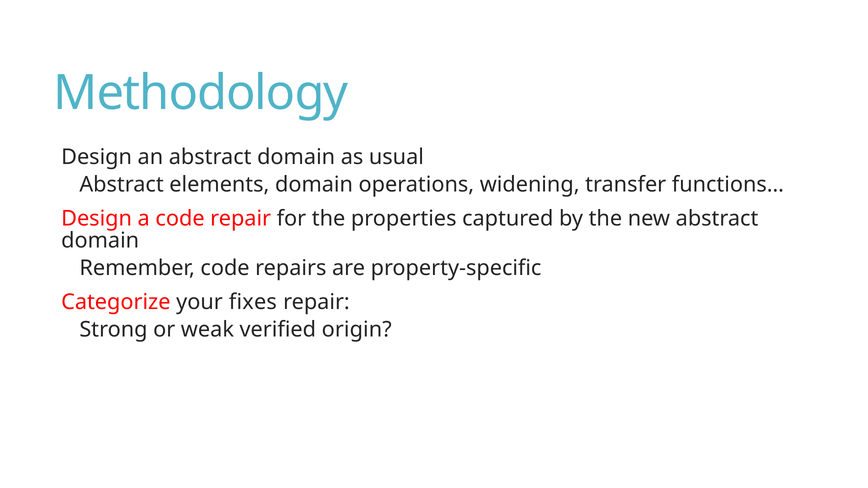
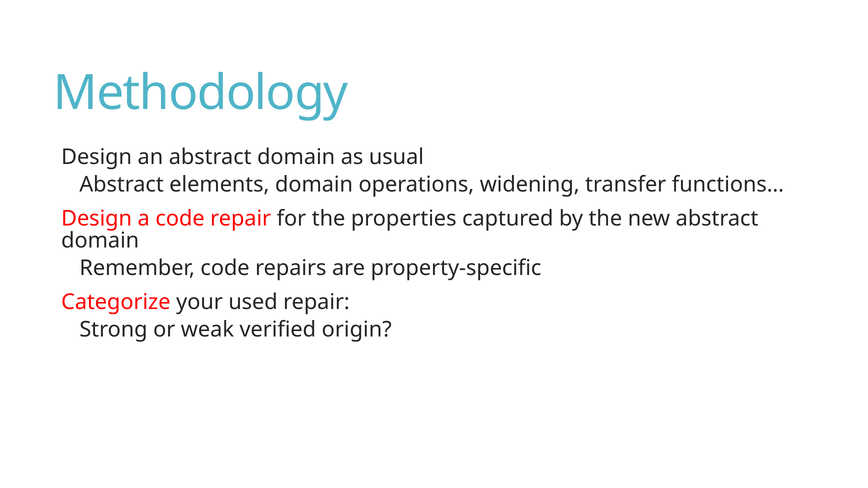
fixes: fixes -> used (253, 302)
